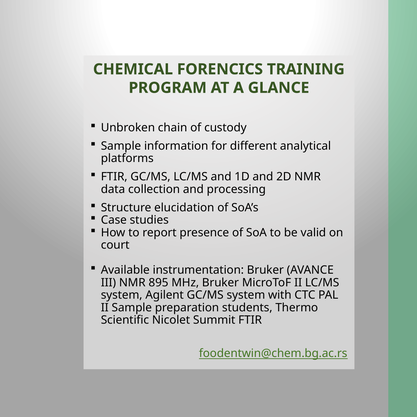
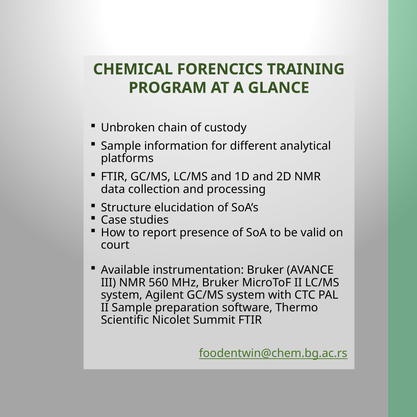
895: 895 -> 560 (158, 283)
students: students -> software (247, 308)
